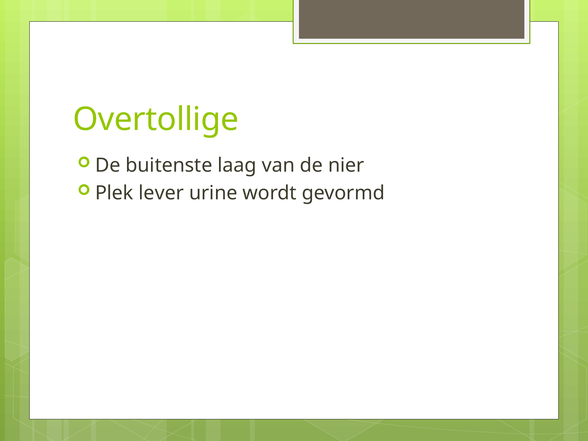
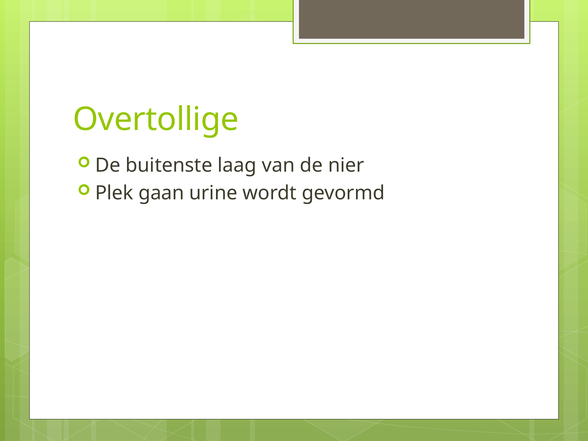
lever: lever -> gaan (161, 193)
